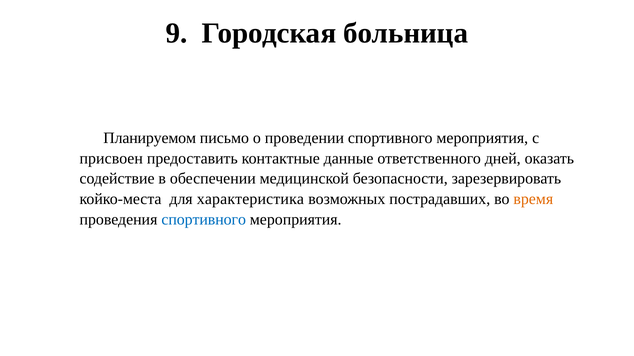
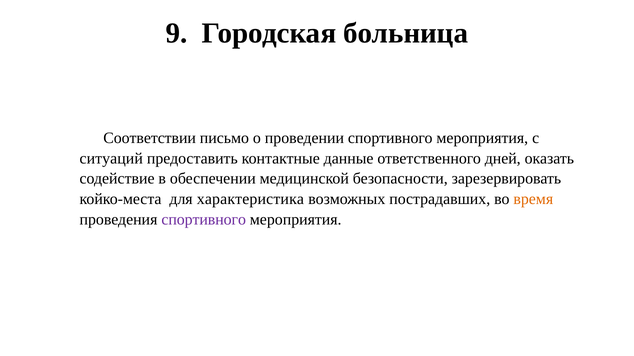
Планируемом: Планируемом -> Соответствии (150, 138)
присвоен: присвоен -> ситуаций (111, 159)
спортивного colour: blue -> purple (204, 220)
